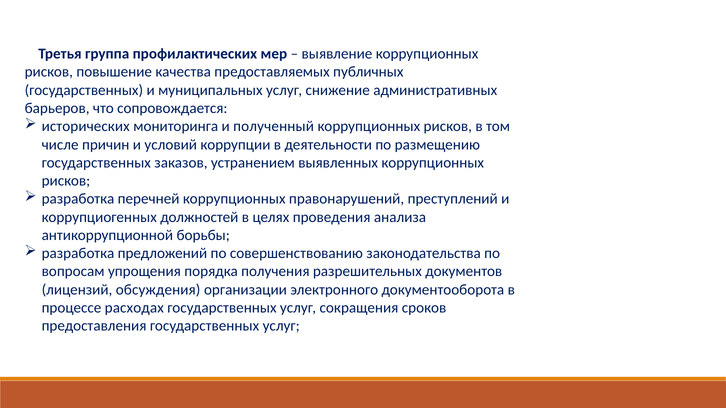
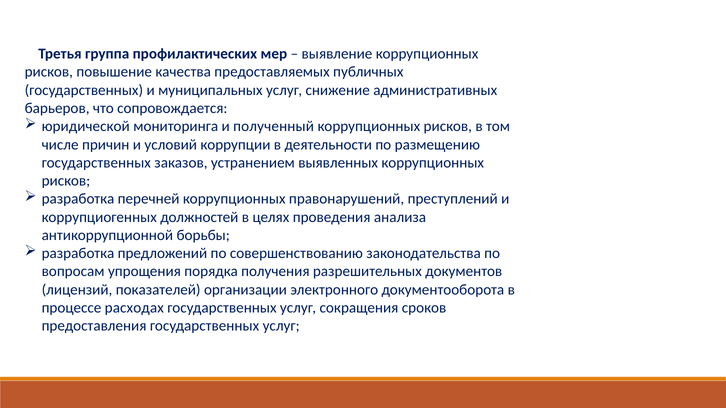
исторических: исторических -> юридической (86, 126)
обсуждения: обсуждения -> показателей (158, 290)
